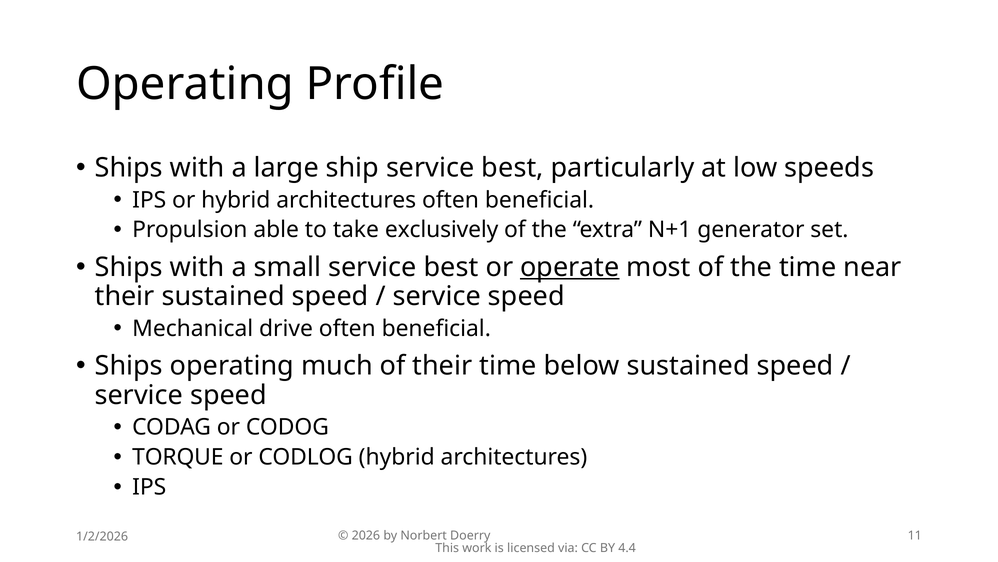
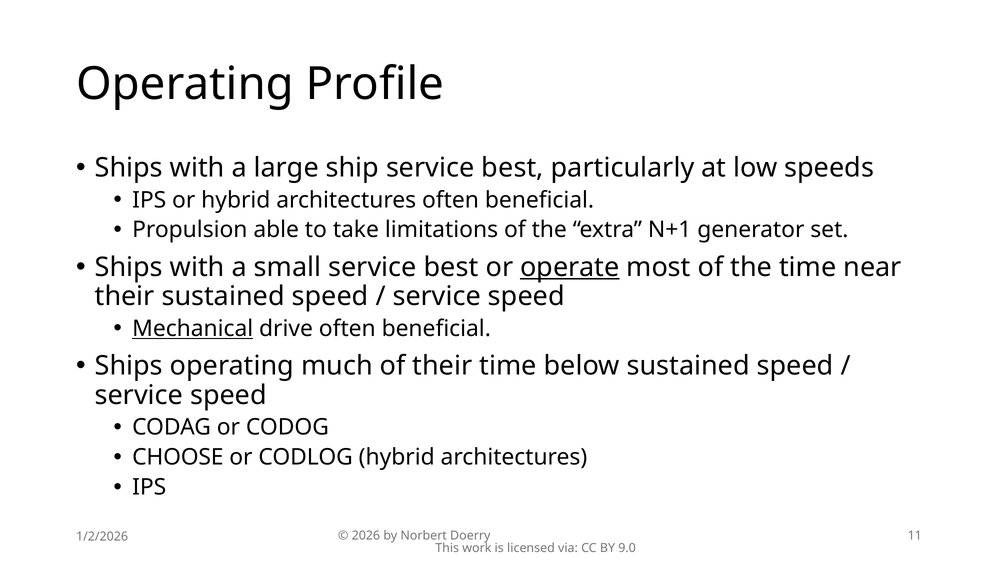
exclusively: exclusively -> limitations (442, 230)
Mechanical underline: none -> present (193, 328)
TORQUE: TORQUE -> CHOOSE (178, 457)
4.4: 4.4 -> 9.0 (627, 548)
